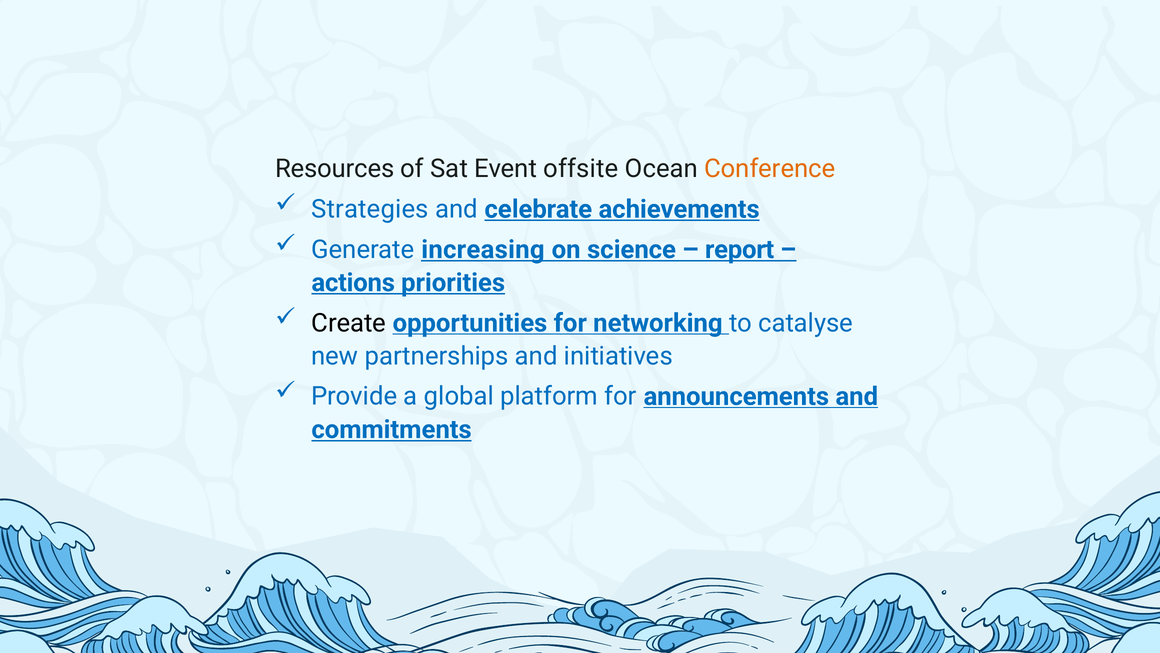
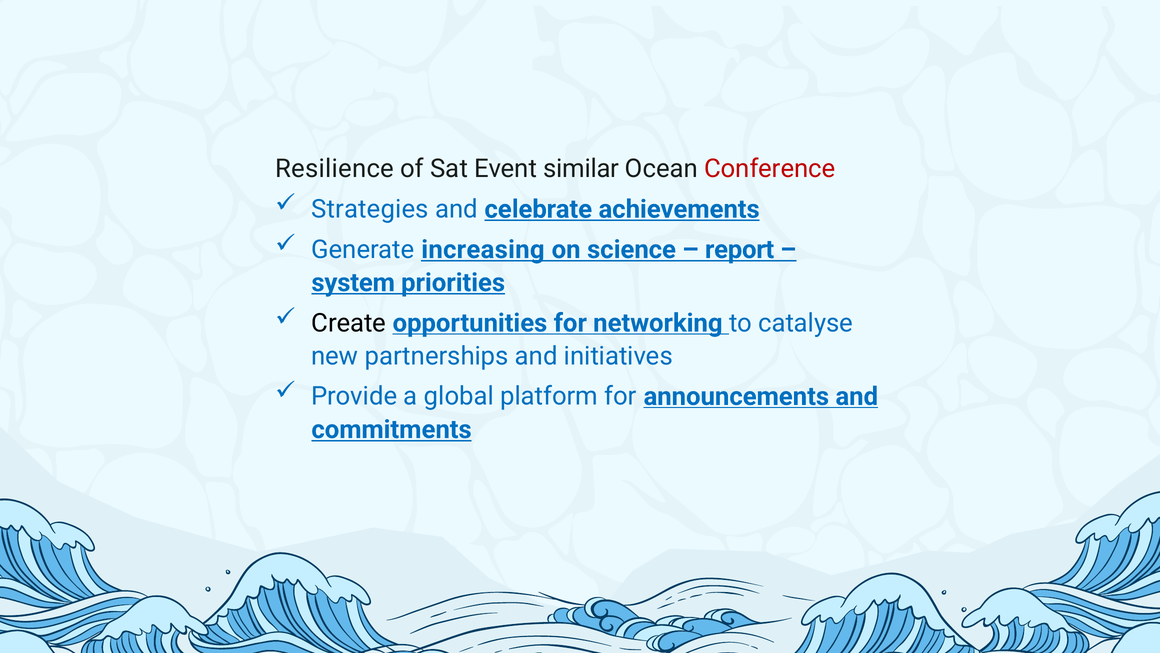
Resources: Resources -> Resilience (334, 169)
offsite: offsite -> similar (581, 169)
Conference colour: orange -> red (770, 169)
actions: actions -> system (353, 282)
